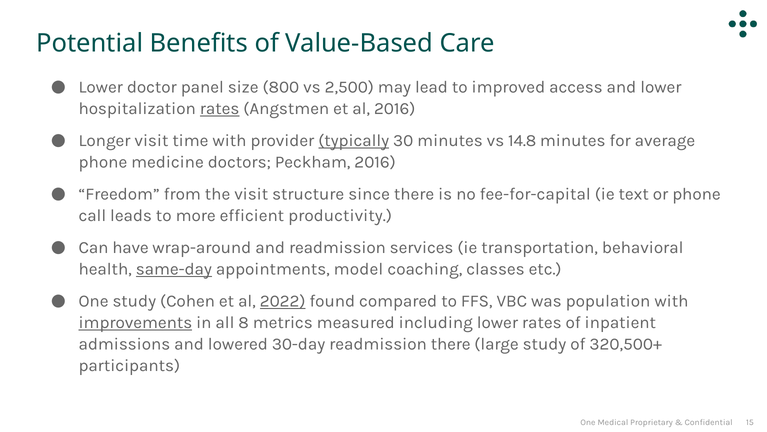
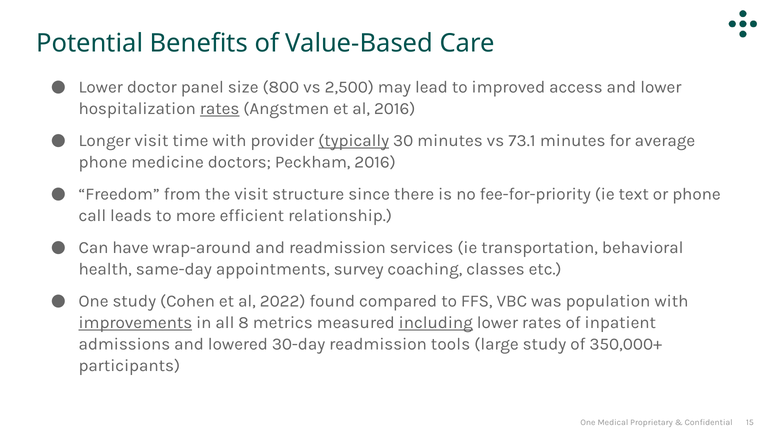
14.8: 14.8 -> 73.1 (522, 141)
fee-for-capital: fee-for-capital -> fee-for-priority (535, 194)
productivity: productivity -> relationship (340, 215)
same-day underline: present -> none (174, 269)
model: model -> survey (359, 269)
2022 underline: present -> none (283, 301)
including underline: none -> present (436, 322)
readmission there: there -> tools (451, 344)
320,500+: 320,500+ -> 350,000+ (626, 344)
